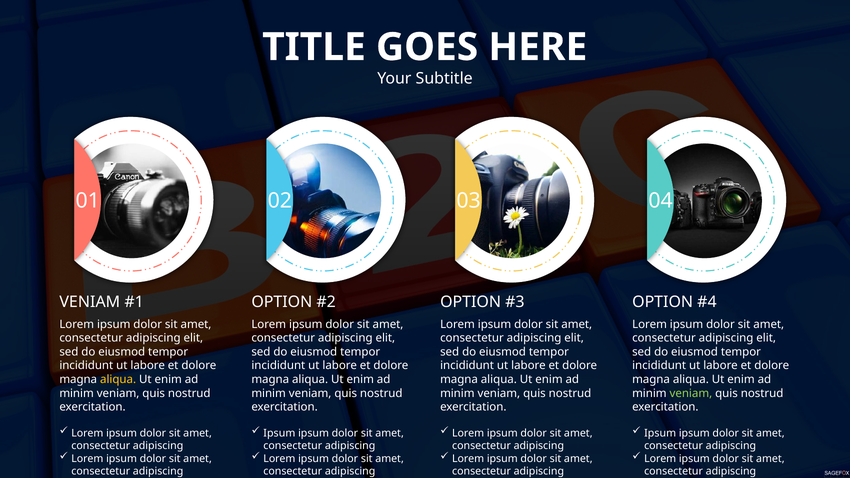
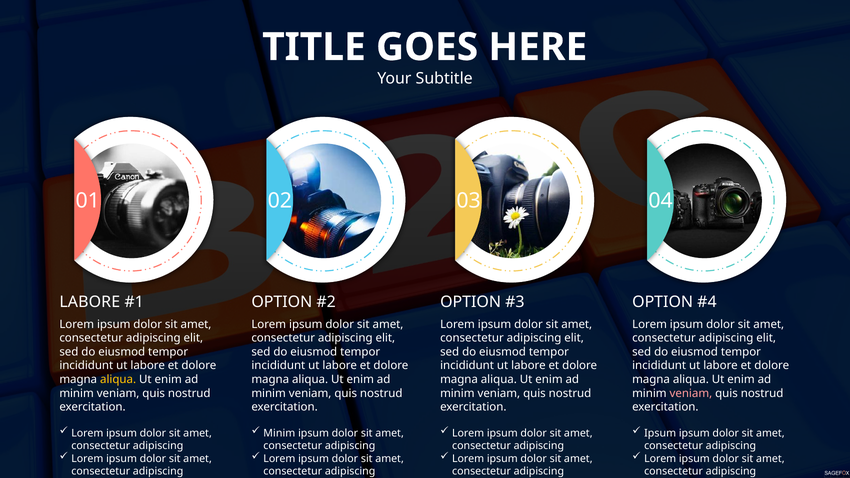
VENIAM: VENIAM -> LABORE (90, 302)
veniam colour: light green -> pink (691, 393)
Ipsum: Ipsum -> Minim (279, 433)
